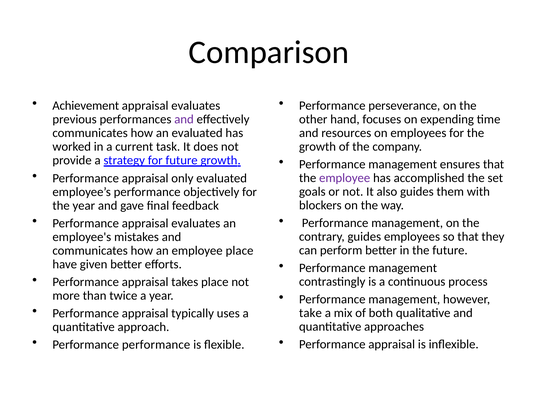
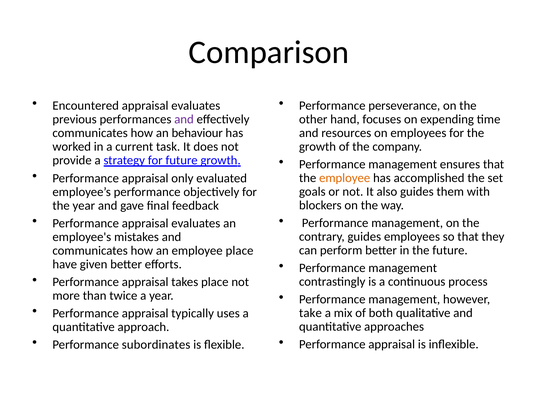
Achievement: Achievement -> Encountered (86, 105)
an evaluated: evaluated -> behaviour (197, 133)
employee colour: purple -> orange (345, 178)
Performance performance: performance -> subordinates (156, 344)
